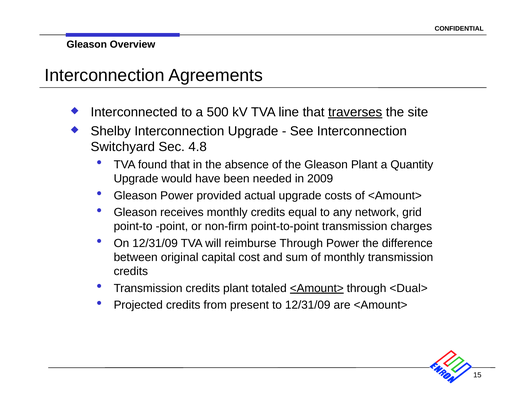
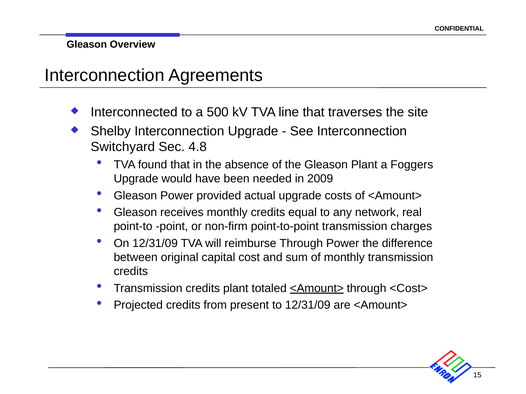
traverses underline: present -> none (355, 112)
Quantity: Quantity -> Foggers (412, 165)
grid: grid -> real (412, 213)
<Dual>: <Dual> -> <Cost> (409, 289)
